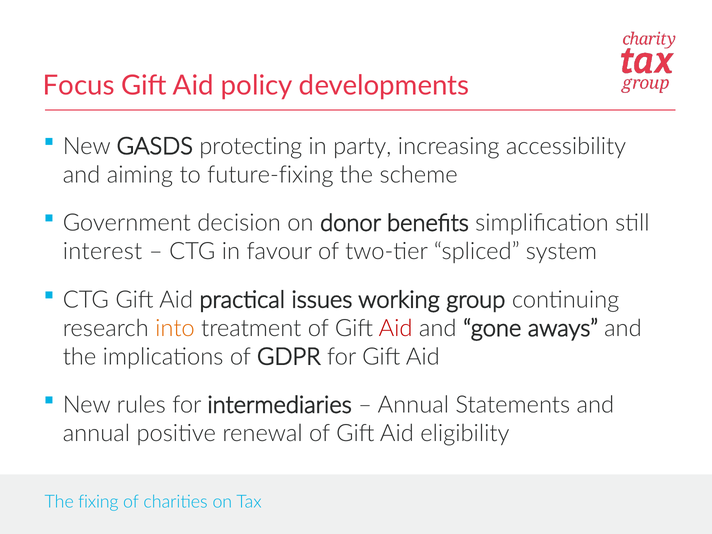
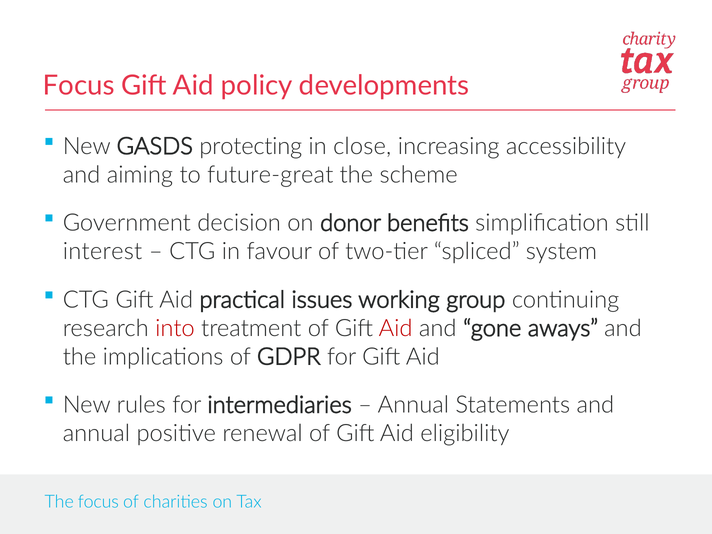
party: party -> close (362, 146)
future-fixing: future-fixing -> future-great (270, 175)
into colour: orange -> red (175, 328)
The fixing: fixing -> focus (98, 502)
